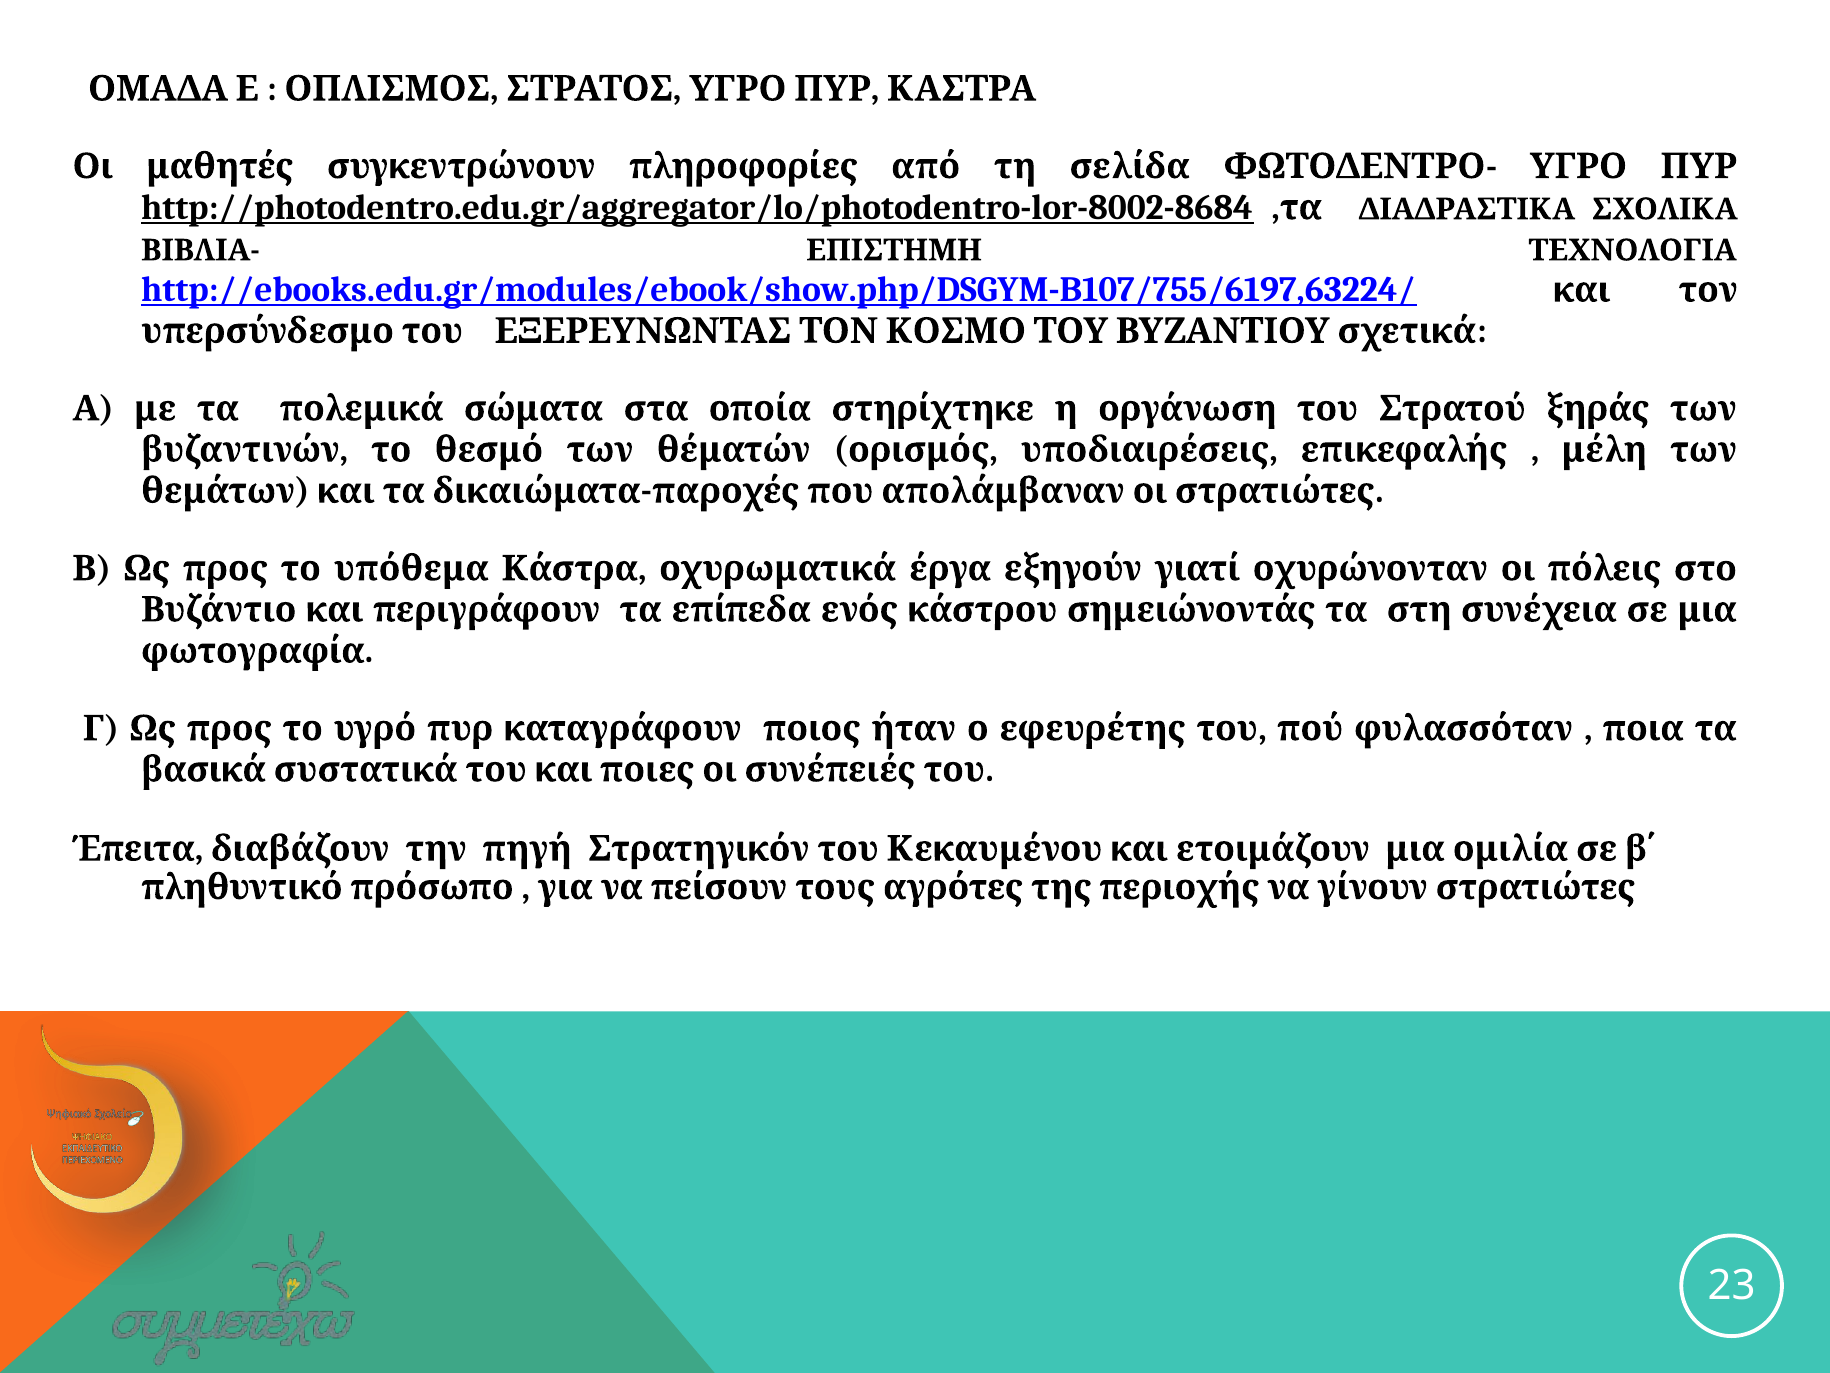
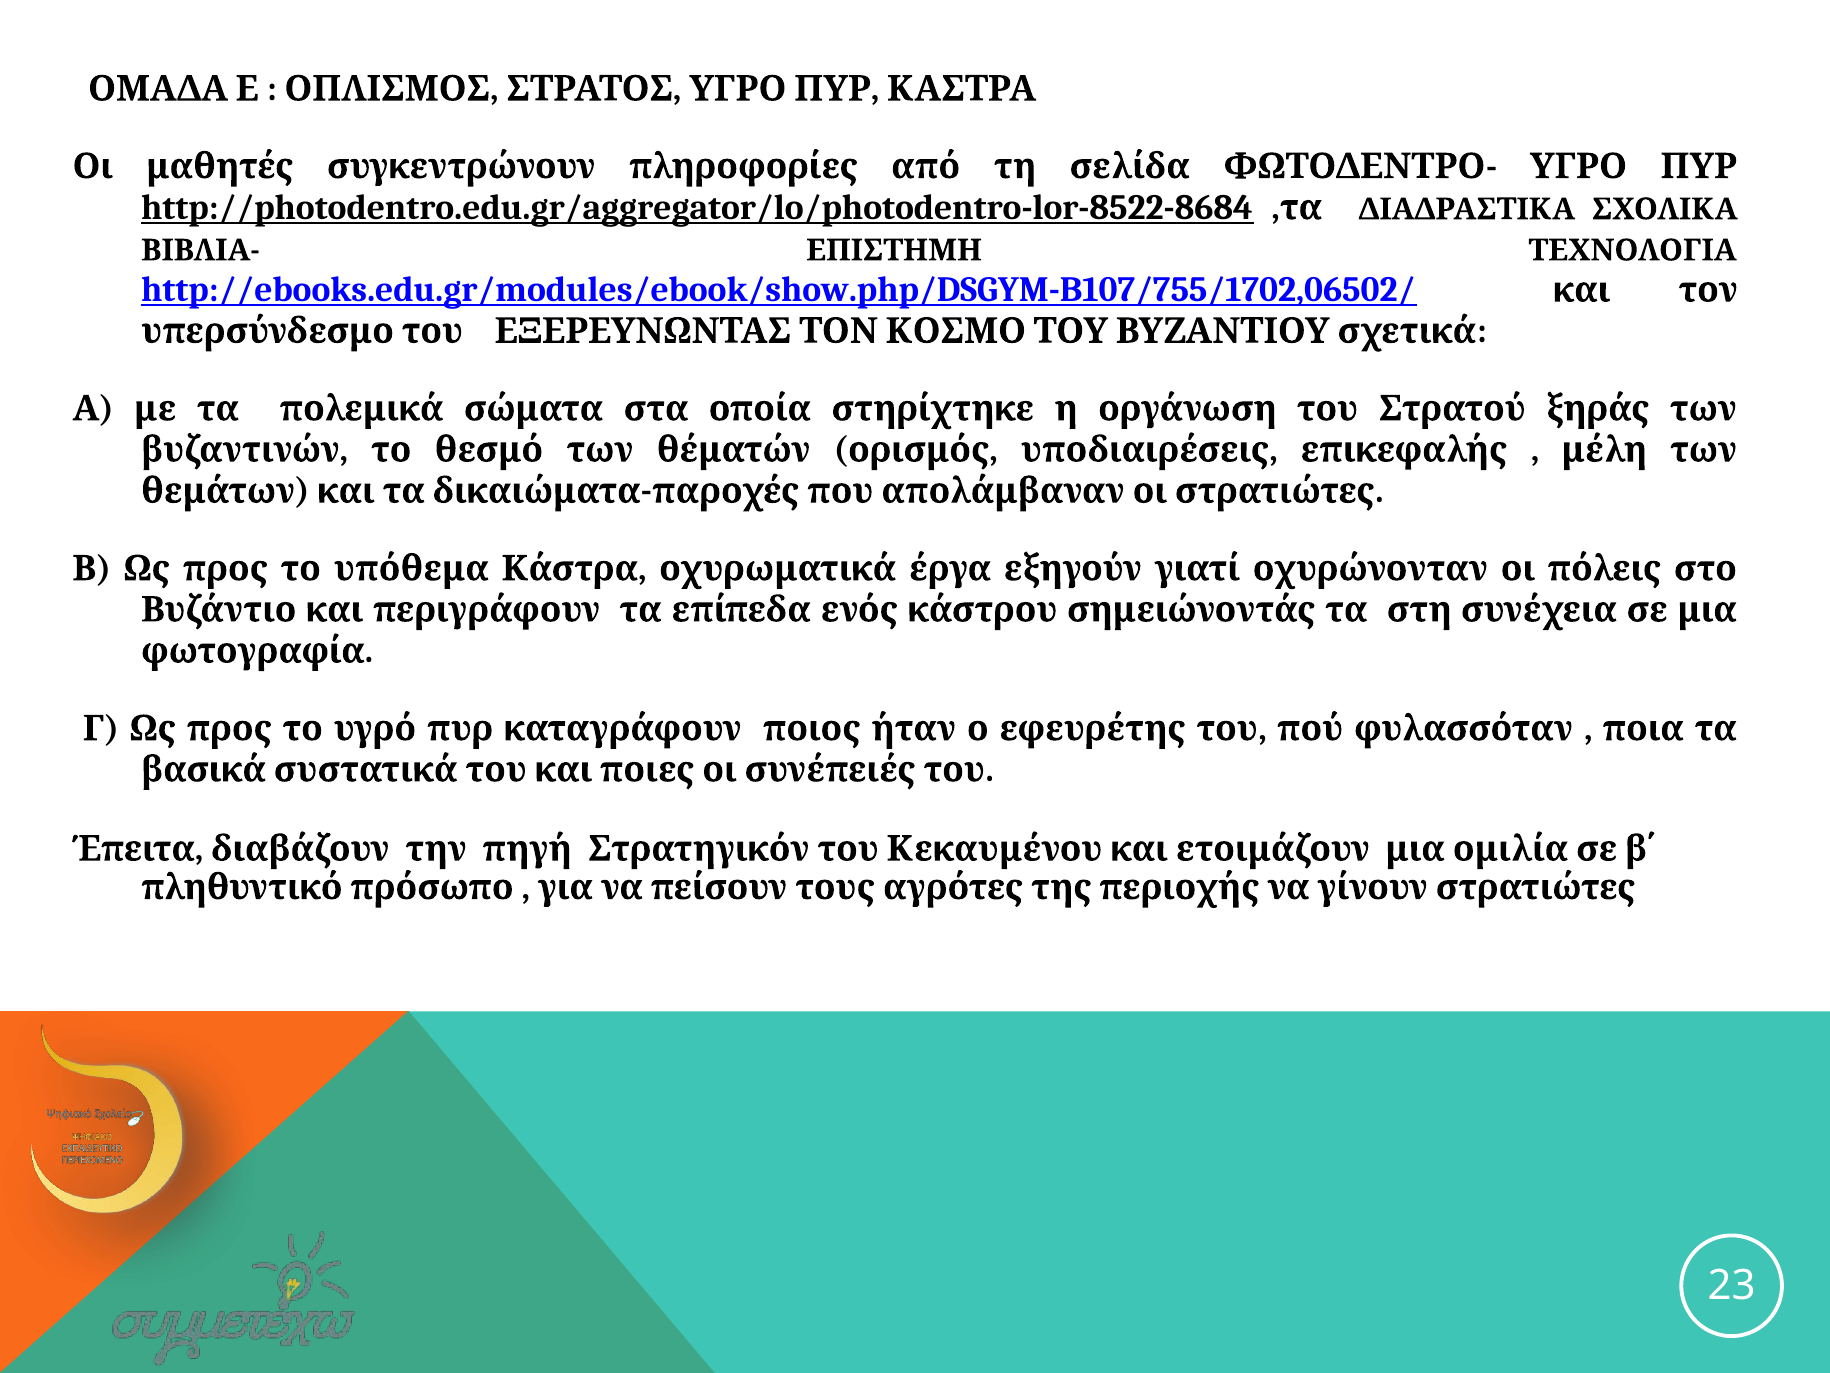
http://photodentro.edu.gr/aggregator/lo/photodentro-lor-8002-8684: http://photodentro.edu.gr/aggregator/lo/photodentro-lor-8002-8684 -> http://photodentro.edu.gr/aggregator/lo/photodentro-lor-8522-8684 (697, 207)
http://ebooks.edu.gr/modules/ebook/show.php/DSGYM-B107/755/6197,63224/: http://ebooks.edu.gr/modules/ebook/show.php/DSGYM-B107/755/6197,63224/ -> http://ebooks.edu.gr/modules/ebook/show.php/DSGYM-B107/755/1702,06502/ (778, 290)
